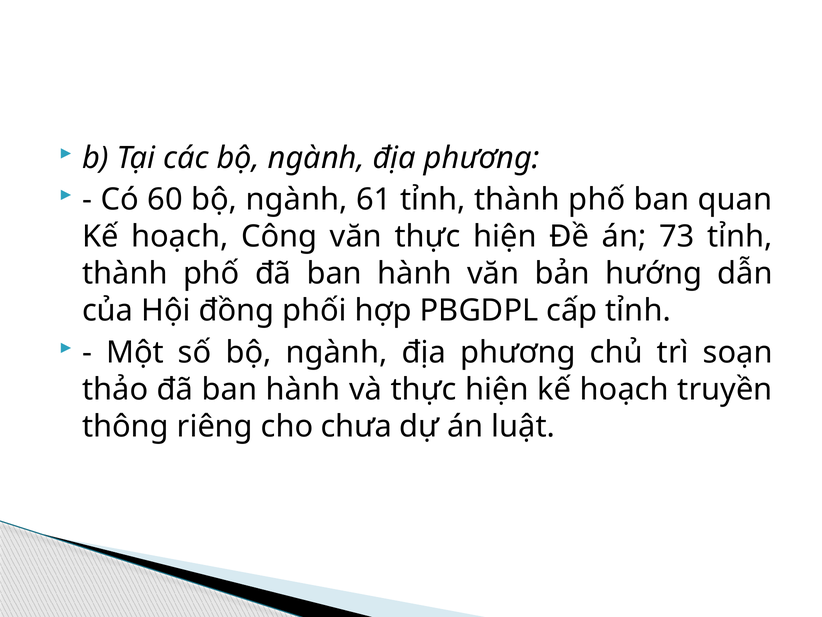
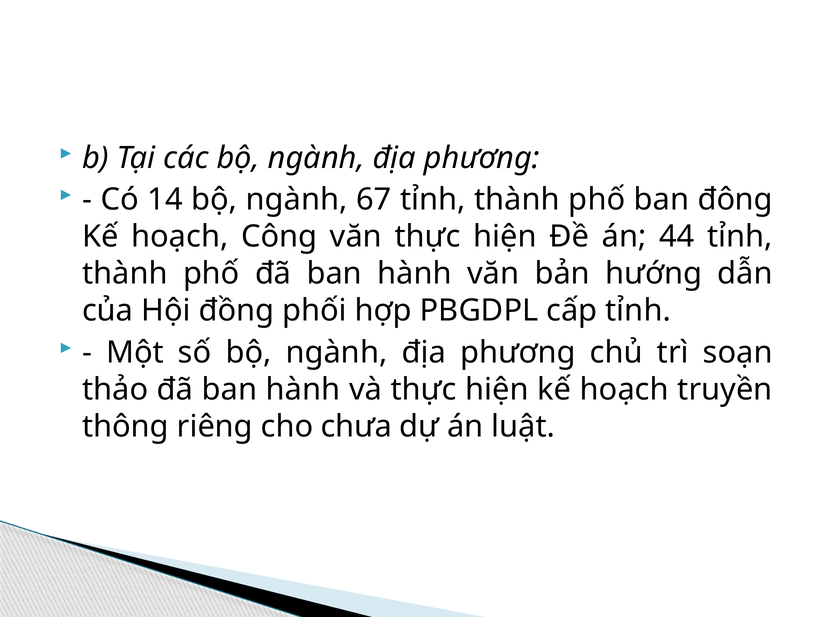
60: 60 -> 14 (165, 199)
61: 61 -> 67 (374, 199)
quan: quan -> đông (735, 199)
73: 73 -> 44 (677, 236)
